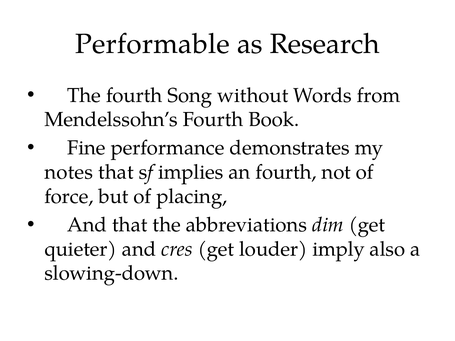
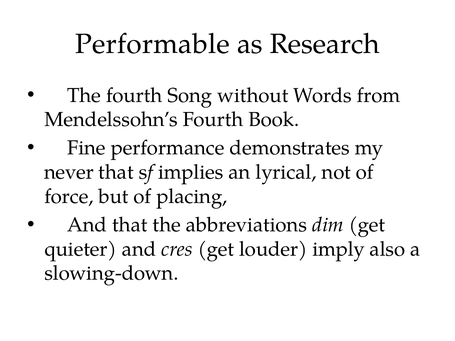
notes: notes -> never (69, 172)
an fourth: fourth -> lyrical (286, 172)
